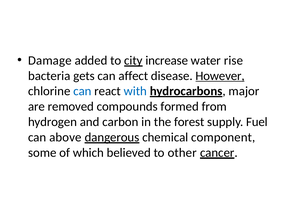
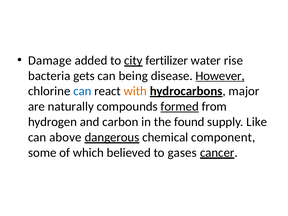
increase: increase -> fertilizer (167, 60)
affect: affect -> being (133, 76)
with colour: blue -> orange (135, 91)
removed: removed -> naturally (71, 107)
formed underline: none -> present (180, 107)
forest: forest -> found (189, 122)
Fuel: Fuel -> Like (257, 122)
other: other -> gases (182, 153)
